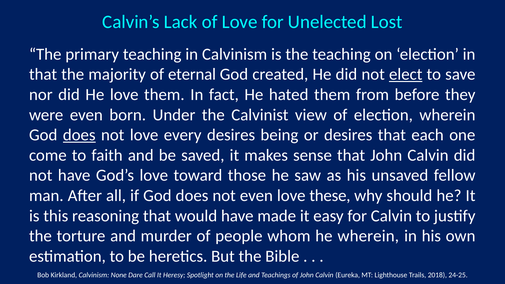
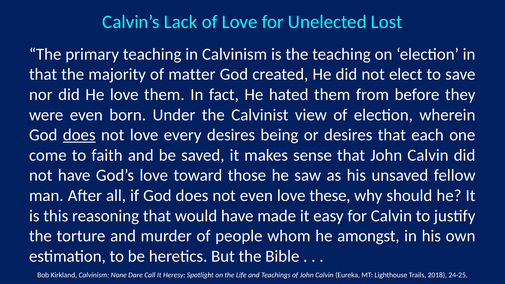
eternal: eternal -> matter (192, 74)
elect underline: present -> none (406, 74)
he wherein: wherein -> amongst (368, 236)
